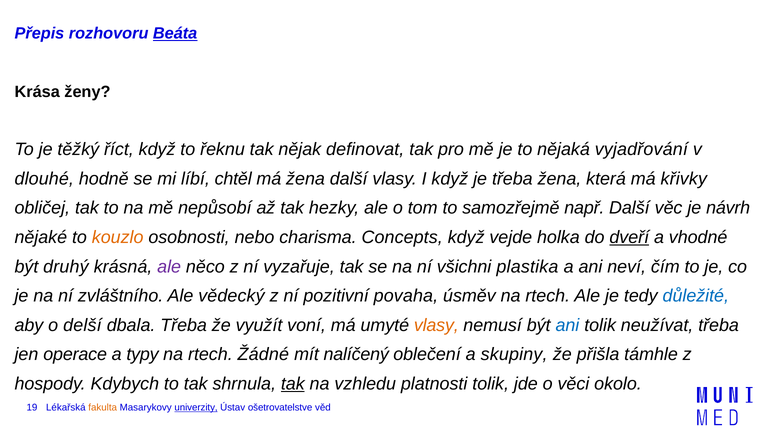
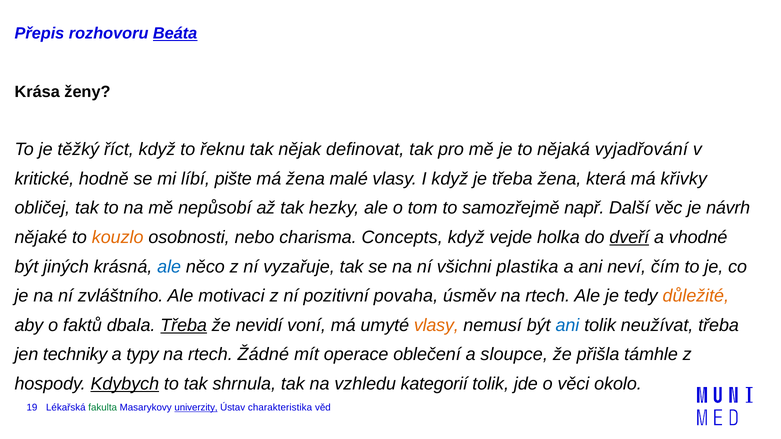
dlouhé: dlouhé -> kritické (44, 179)
chtěl: chtěl -> pište (233, 179)
žena další: další -> malé (349, 179)
druhý: druhý -> jiných (66, 267)
ale colour: purple -> blue (169, 267)
vědecký: vědecký -> motivaci (231, 296)
důležité colour: blue -> orange (696, 296)
delší: delší -> faktů (82, 325)
Třeba underline: none -> present (184, 325)
využít: využít -> nevidí (259, 325)
operace: operace -> techniky (75, 355)
nalíčený: nalíčený -> operace (356, 355)
skupiny: skupiny -> sloupce (514, 355)
Kdybych underline: none -> present (125, 384)
tak underline: present -> none (293, 384)
platnosti: platnosti -> kategorií (434, 384)
fakulta colour: orange -> green (103, 408)
ošetrovatelstve: ošetrovatelstve -> charakteristika (280, 408)
